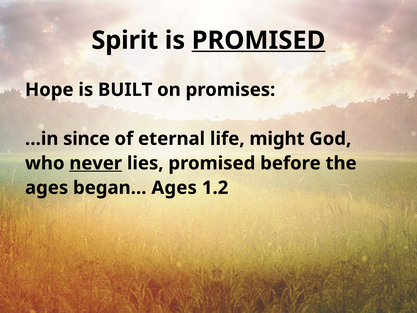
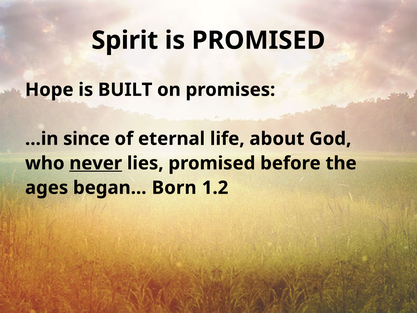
PROMISED underline: present -> none (259, 40)
might: might -> about (277, 139)
began… Ages: Ages -> Born (174, 188)
